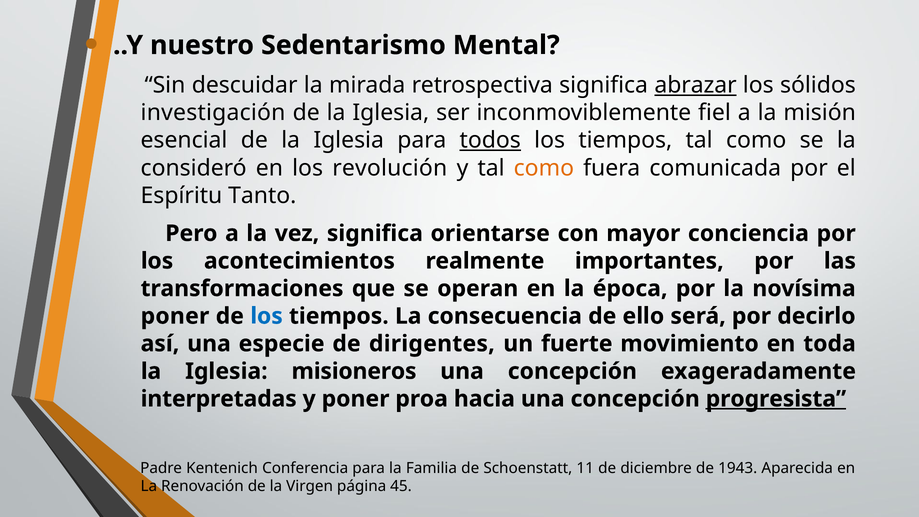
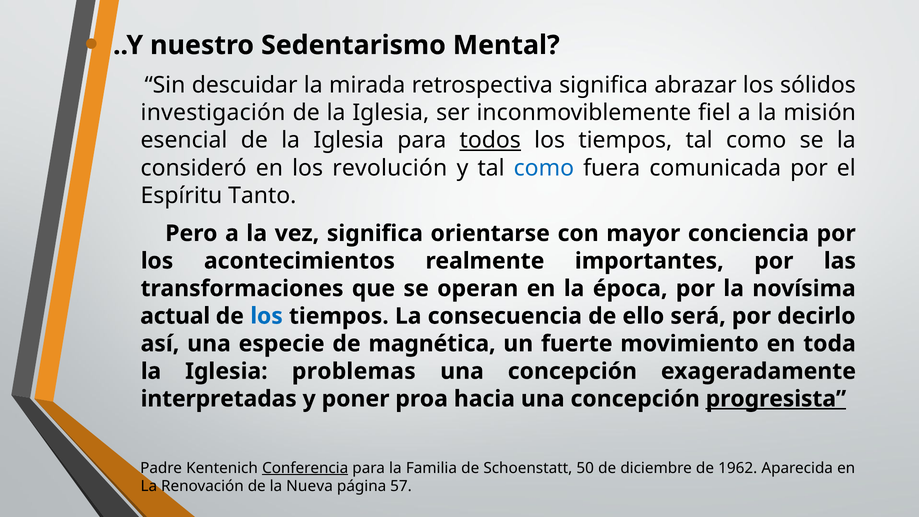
abrazar underline: present -> none (696, 85)
como colour: orange -> blue (544, 168)
poner: poner -> actual (175, 316)
dirigentes: dirigentes -> magnética (432, 344)
misioneros: misioneros -> problemas (354, 371)
Conferencia underline: none -> present (305, 468)
11: 11 -> 50 (585, 468)
1943: 1943 -> 1962 (738, 468)
Virgen: Virgen -> Nueva (310, 486)
45: 45 -> 57 (401, 486)
